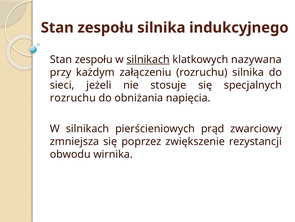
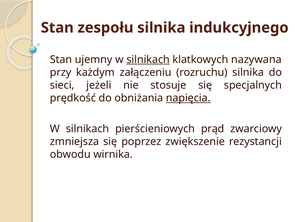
zespołu: zespołu -> ujemny (94, 59)
rozruchu: rozruchu -> prędkość (73, 98)
napięcia underline: none -> present (188, 98)
